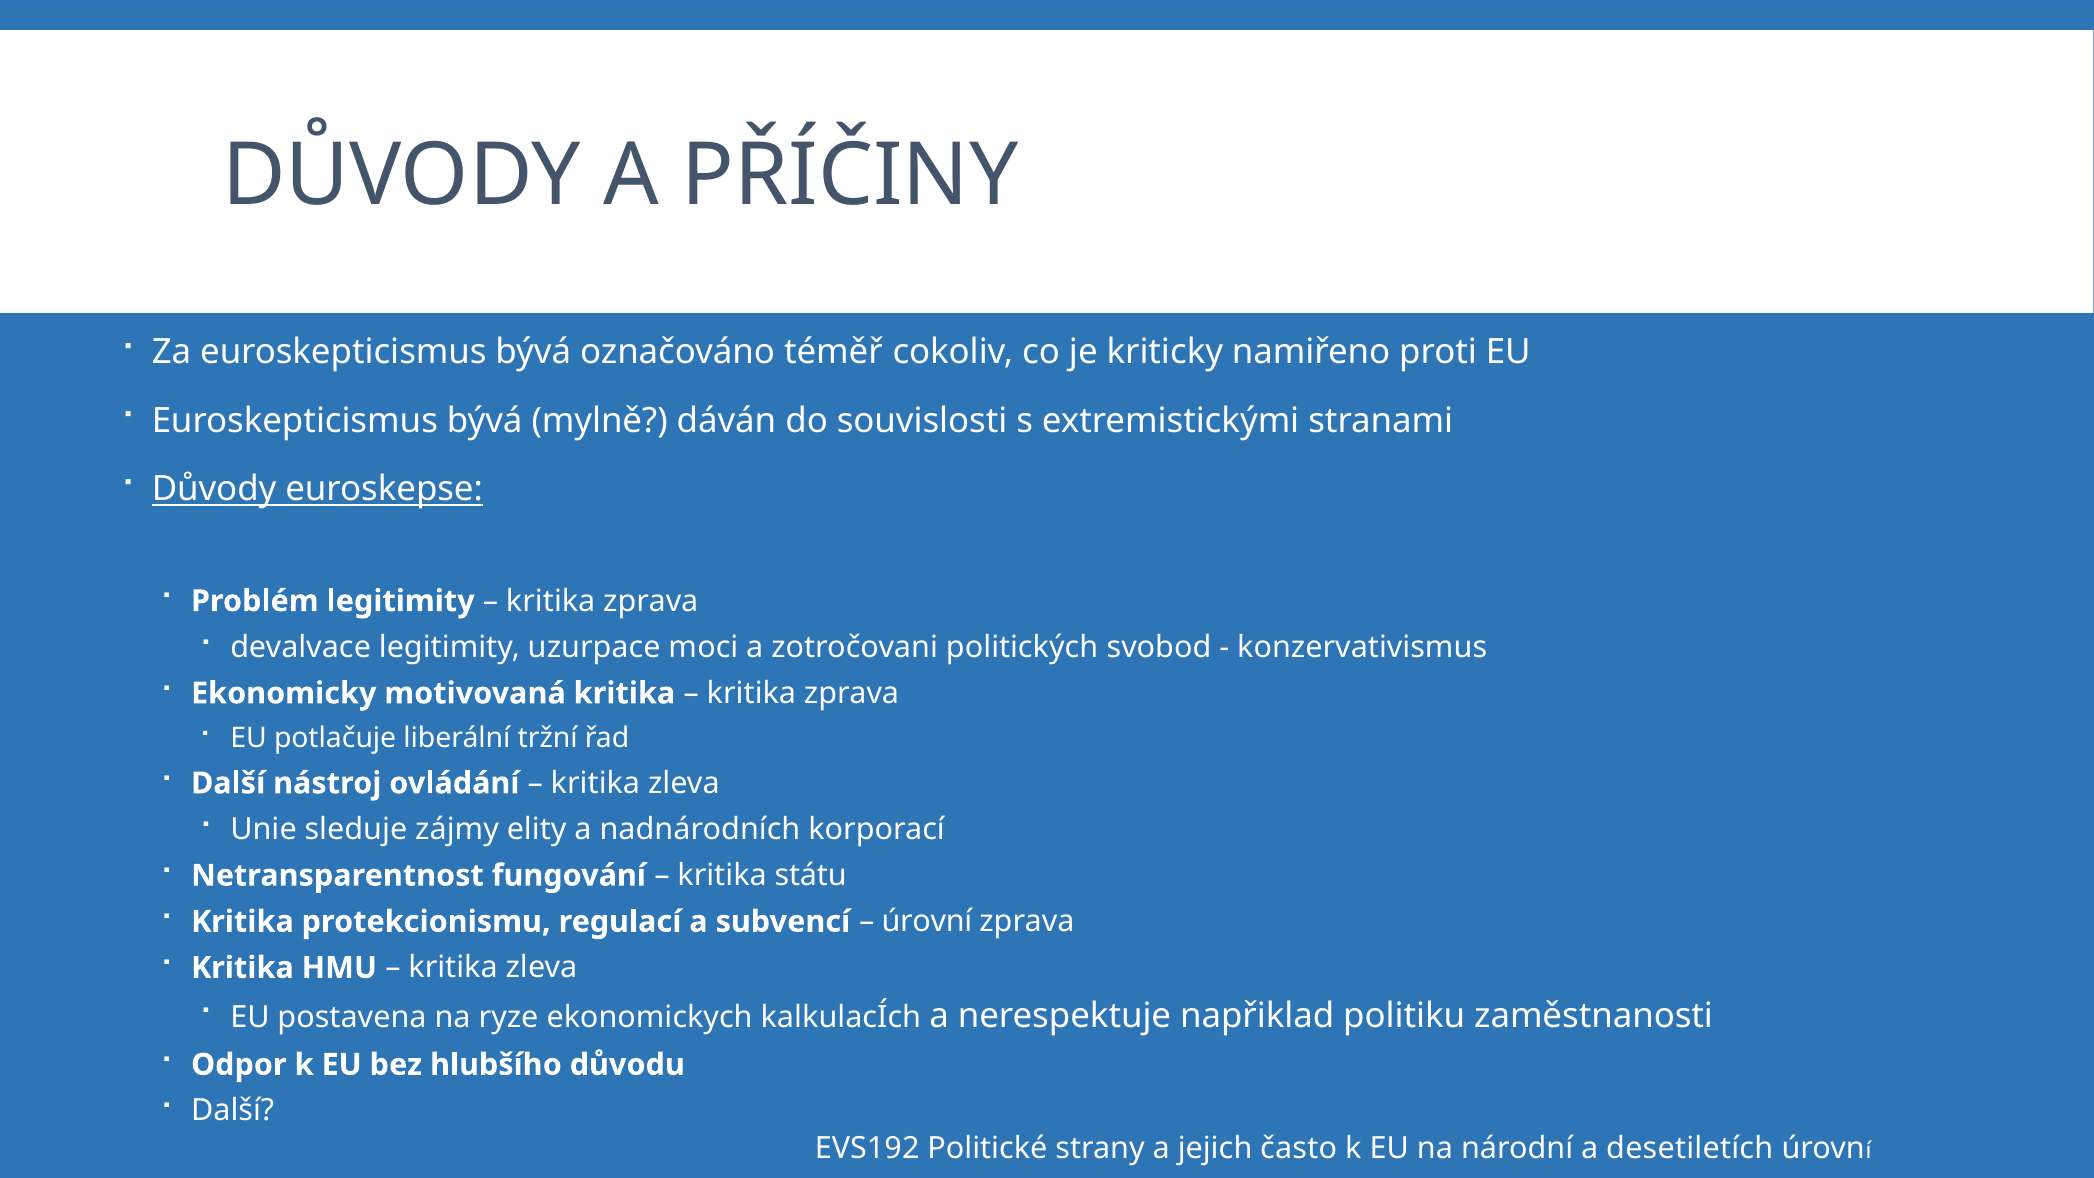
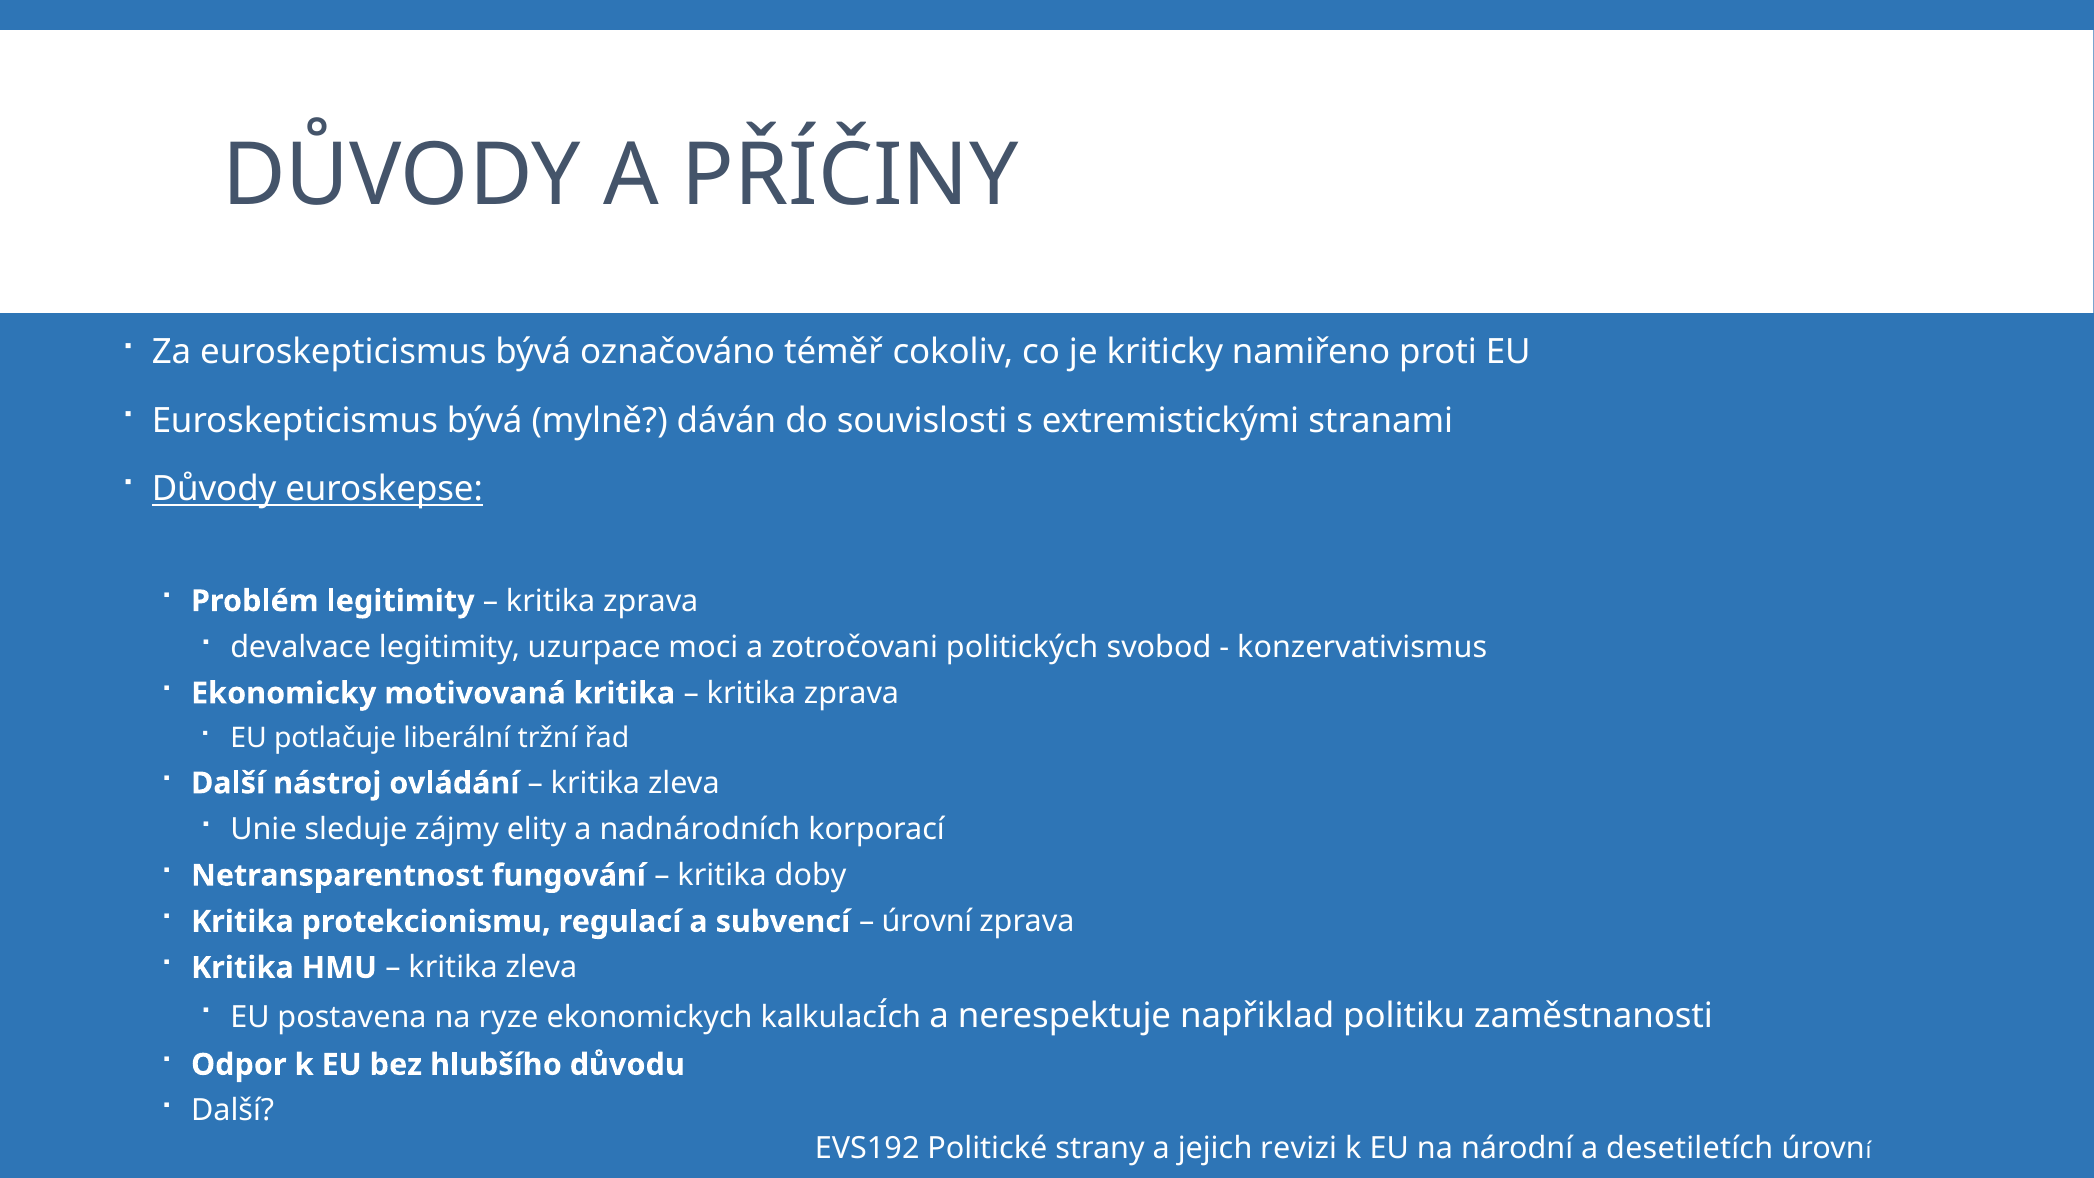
státu: státu -> doby (811, 875)
často: často -> revizi (1299, 1149)
